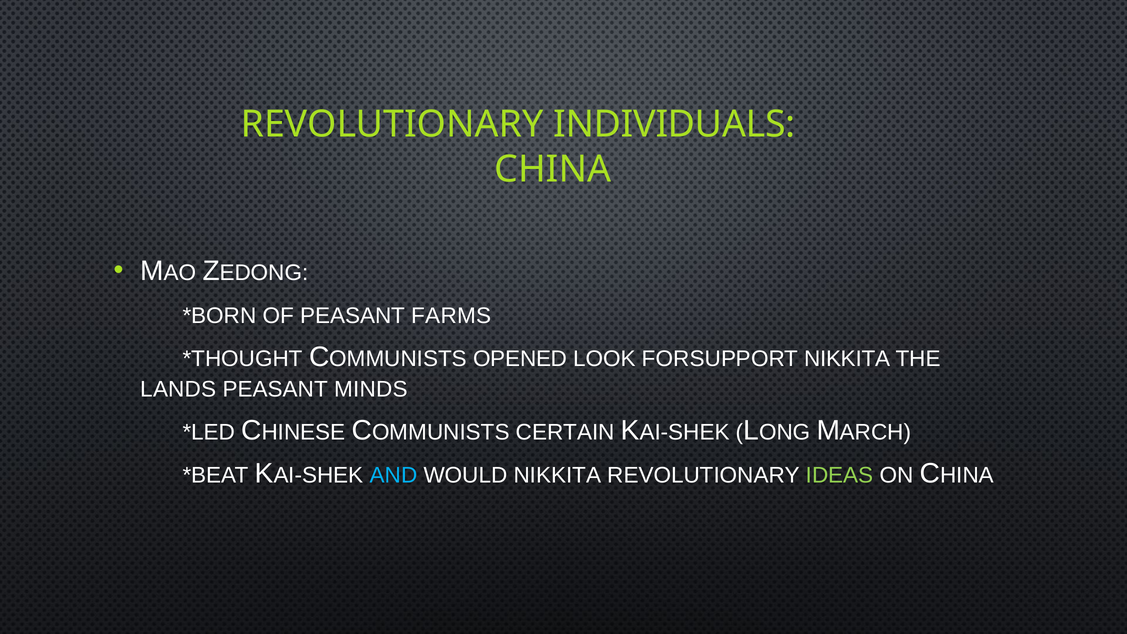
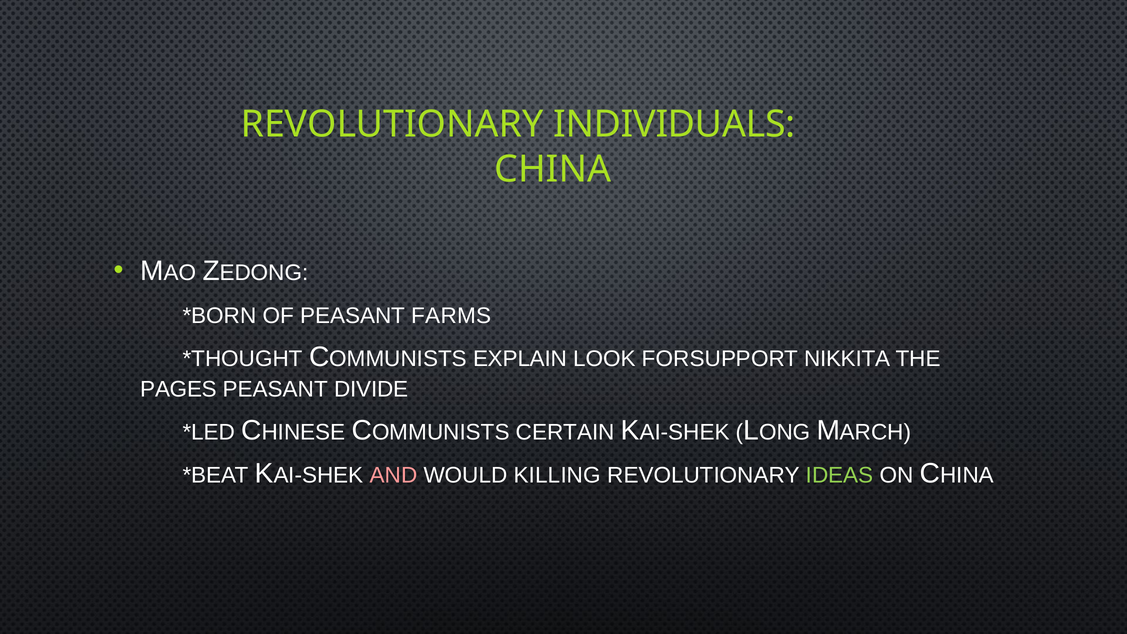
OPENED: OPENED -> EXPLAIN (520, 359)
LANDS: LANDS -> PAGES (179, 389)
MINDS: MINDS -> DIVIDE (371, 389)
AND colour: light blue -> pink (394, 475)
WOULD NIKKITA: NIKKITA -> KILLING (557, 475)
